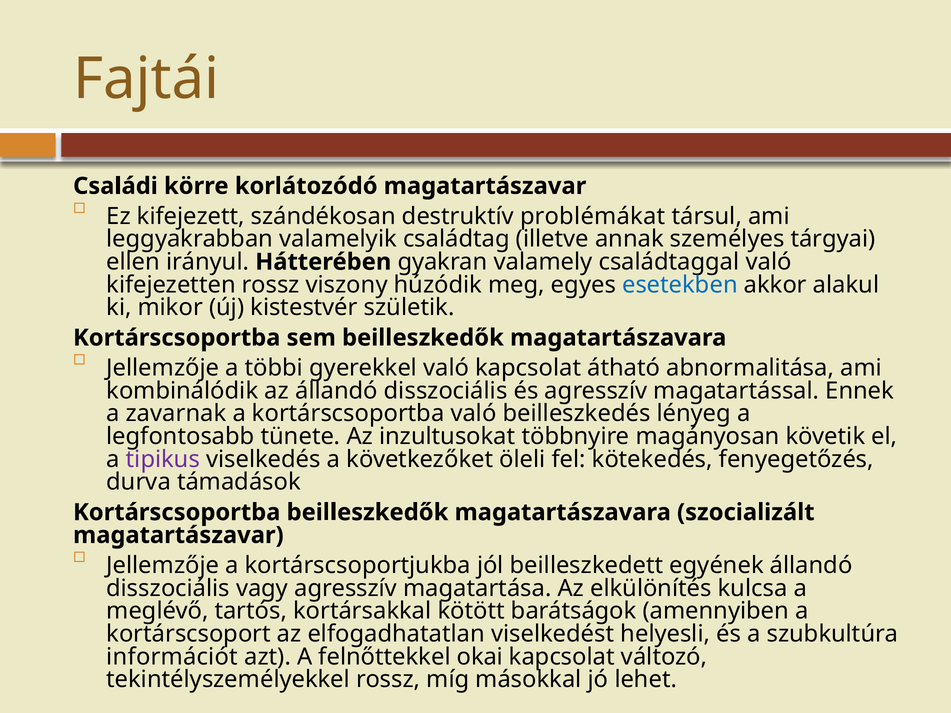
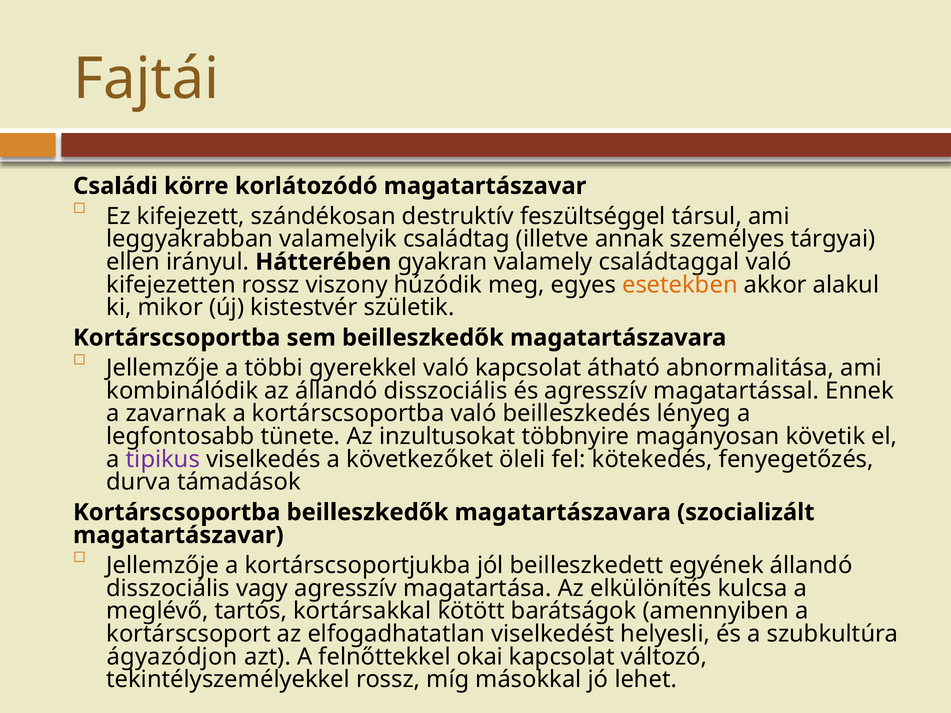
problémákat: problémákat -> feszültséggel (593, 216)
esetekben colour: blue -> orange (680, 285)
információt: információt -> ágyazódjon (172, 657)
